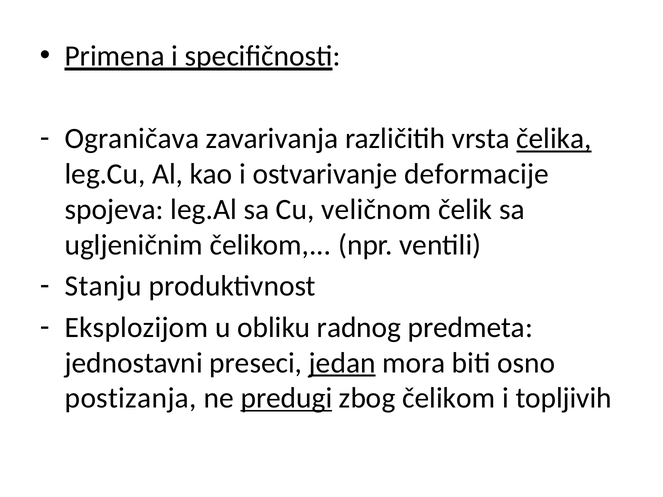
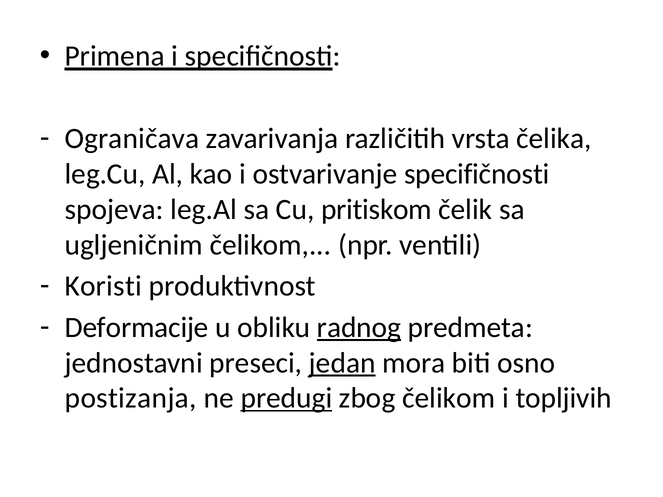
čelika underline: present -> none (554, 139)
ostvarivanje deformacije: deformacije -> specifičnosti (477, 174)
veličnom: veličnom -> pritiskom (377, 210)
Stanju: Stanju -> Koristi (103, 286)
Eksplozijom: Eksplozijom -> Deformacije (137, 328)
radnog underline: none -> present (359, 328)
